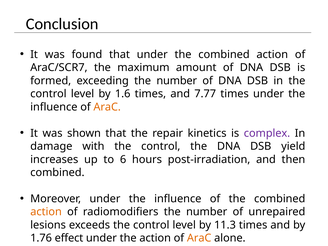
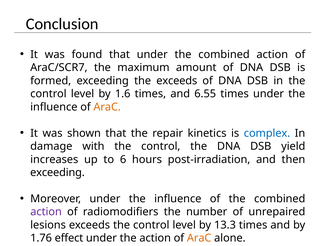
exceeding the number: number -> exceeds (177, 81)
7.77: 7.77 -> 6.55 (205, 94)
complex colour: purple -> blue (267, 133)
combined: combined -> exceeding (57, 173)
action colour: orange -> purple (46, 212)
11.3: 11.3 -> 13.3 (225, 225)
